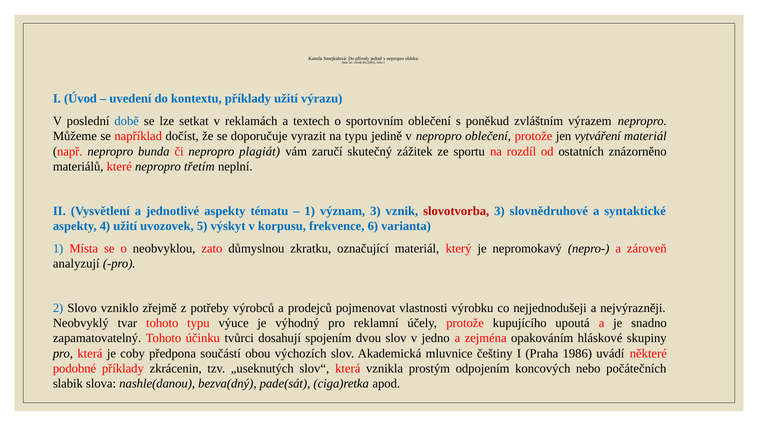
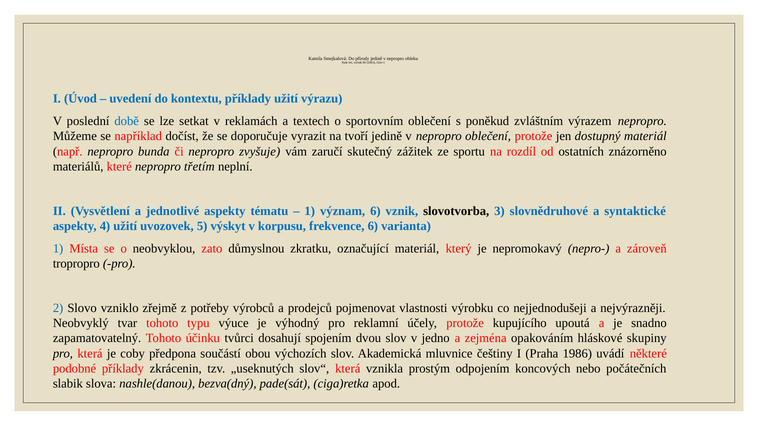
na typu: typu -> tvoří (356, 136)
vytváření: vytváření -> dostupný (598, 136)
plagiát: plagiát -> zvyšuje (260, 151)
význam 3: 3 -> 6 (375, 211)
slovotvorba colour: red -> black (456, 211)
analyzují: analyzují -> tropropro (76, 264)
